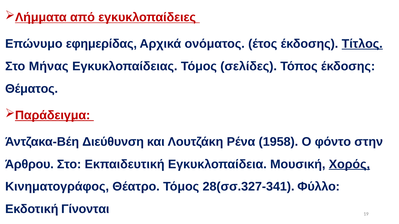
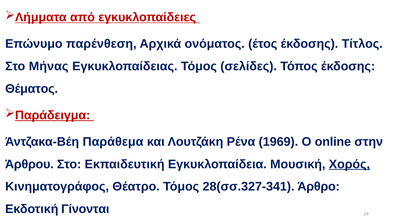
εφημερίδας: εφημερίδας -> παρένθεση (101, 44)
Τίτλος underline: present -> none (362, 44)
Διεύθυνση: Διεύθυνση -> Παράθεμα (113, 142)
1958: 1958 -> 1969 (278, 142)
φόντο: φόντο -> online (333, 142)
Φύλλο: Φύλλο -> Άρθρο (319, 187)
